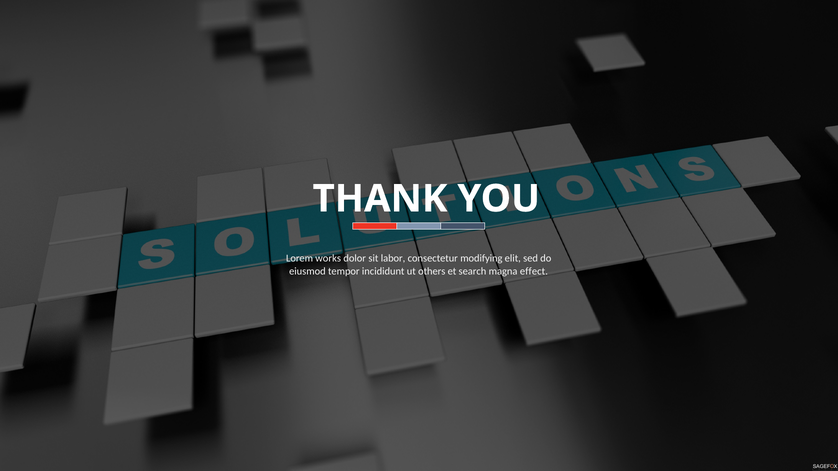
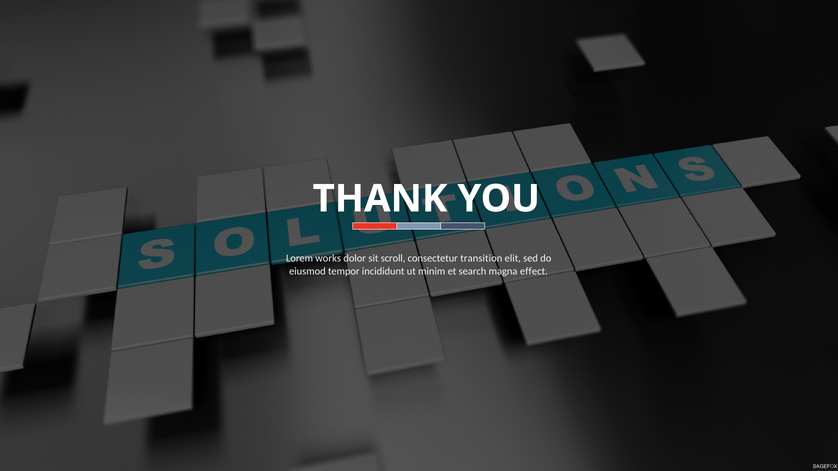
labor: labor -> scroll (393, 259)
modifying: modifying -> transition (481, 259)
others: others -> minim (432, 271)
